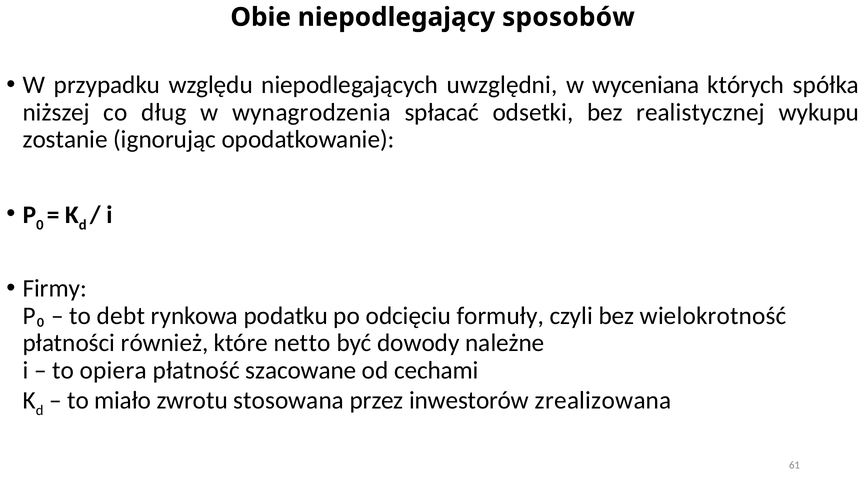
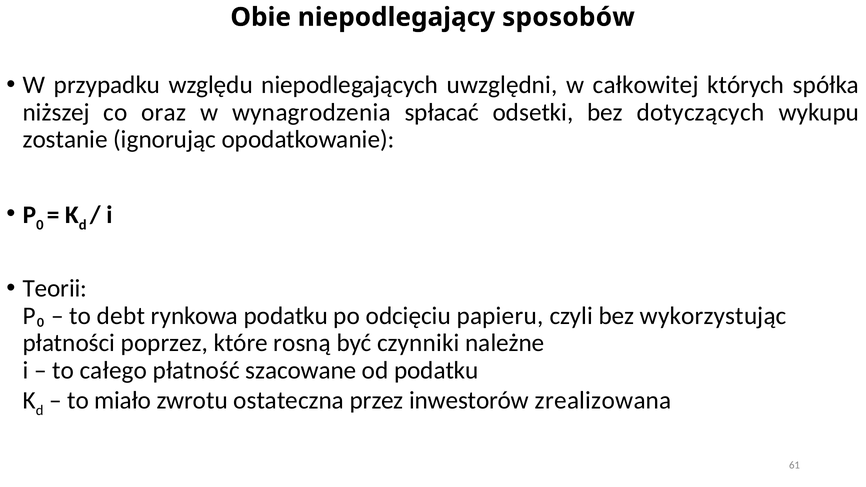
wyceniana: wyceniana -> całkowitej (646, 85)
dług: dług -> oraz (164, 112)
realistycznej: realistycznej -> dotyczących (700, 112)
Firmy: Firmy -> Teorii (55, 289)
formuły: formuły -> papieru (500, 316)
wielokrotność: wielokrotność -> wykorzystując (713, 316)
również: również -> poprzez (165, 343)
netto: netto -> rosną (302, 343)
dowody: dowody -> czynniki (418, 343)
opiera: opiera -> całego (113, 370)
od cechami: cechami -> podatku (436, 370)
stosowana: stosowana -> ostateczna (289, 401)
